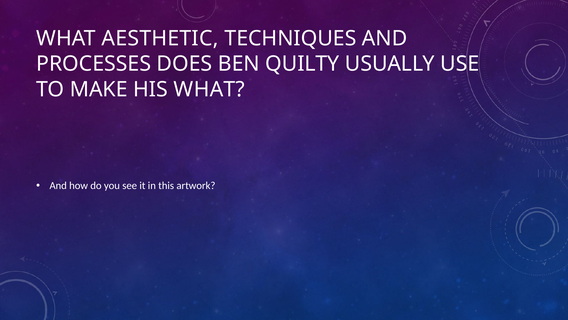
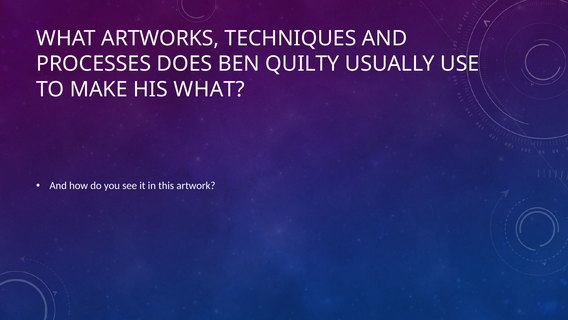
AESTHETIC: AESTHETIC -> ARTWORKS (160, 38)
